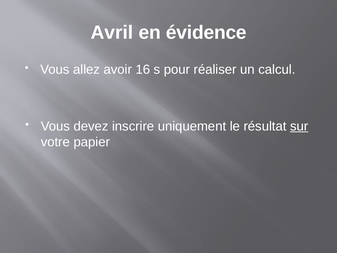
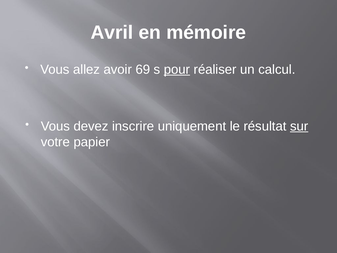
évidence: évidence -> mémoire (206, 33)
16: 16 -> 69 (143, 69)
pour underline: none -> present (177, 69)
